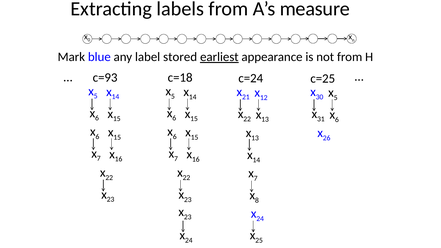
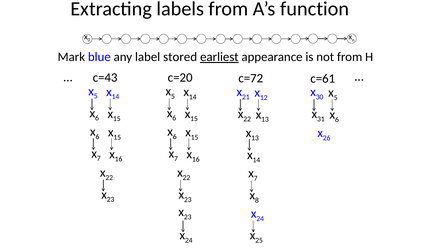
measure: measure -> function (315, 9)
c=93: c=93 -> c=43 (105, 78)
c=18: c=18 -> c=20 (180, 78)
c=24: c=24 -> c=72 (251, 78)
c=25: c=25 -> c=61 (323, 78)
